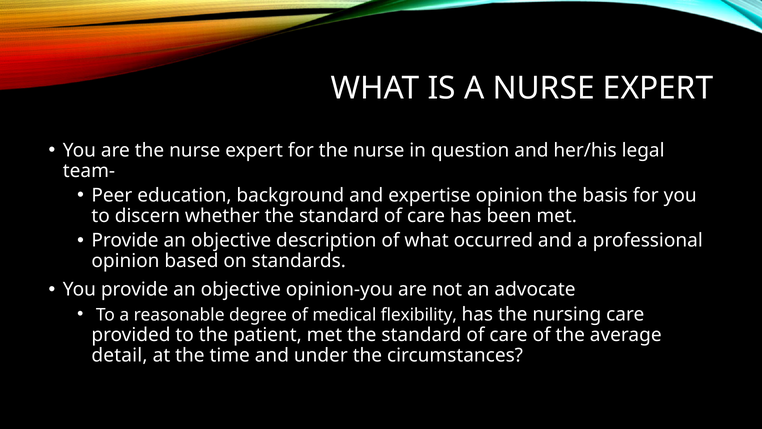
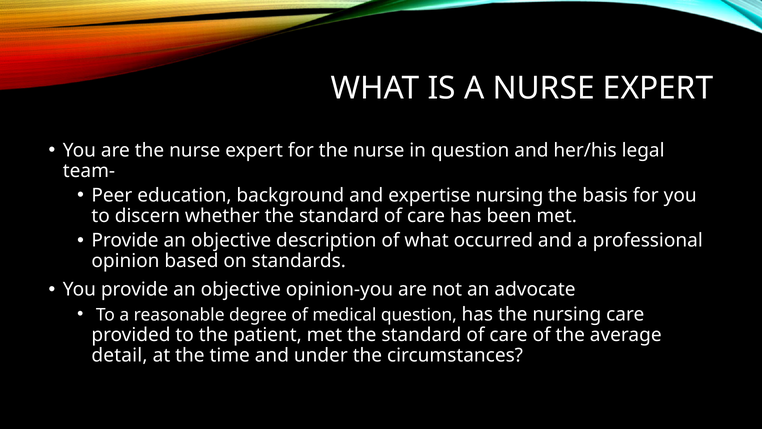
expertise opinion: opinion -> nursing (509, 195)
medical flexibility: flexibility -> question (419, 314)
